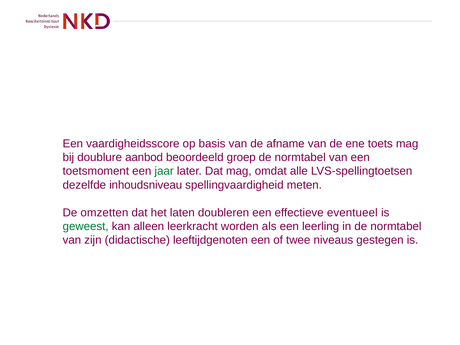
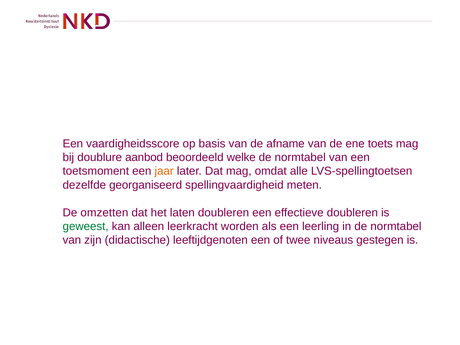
groep: groep -> welke (241, 157)
jaar colour: green -> orange (164, 171)
inhoudsniveau: inhoudsniveau -> georganiseerd (146, 185)
effectieve eventueel: eventueel -> doubleren (352, 213)
